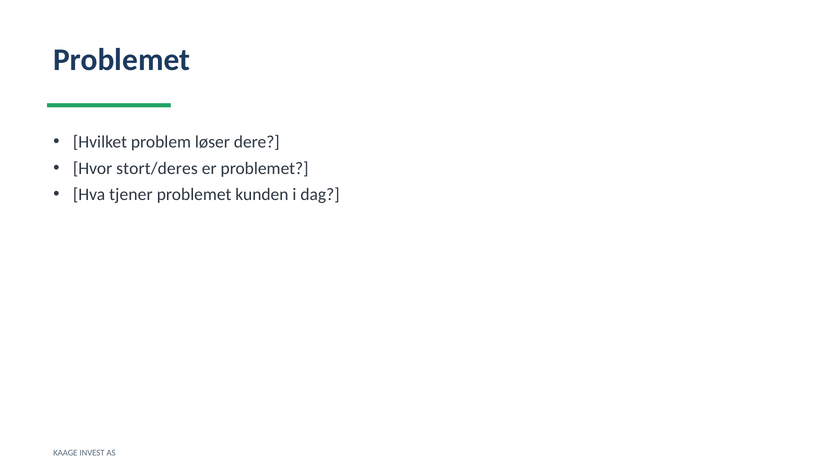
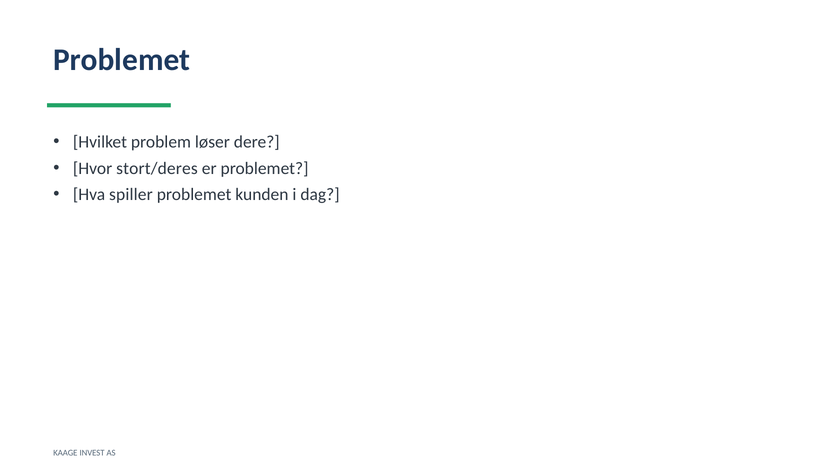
tjener: tjener -> spiller (131, 194)
